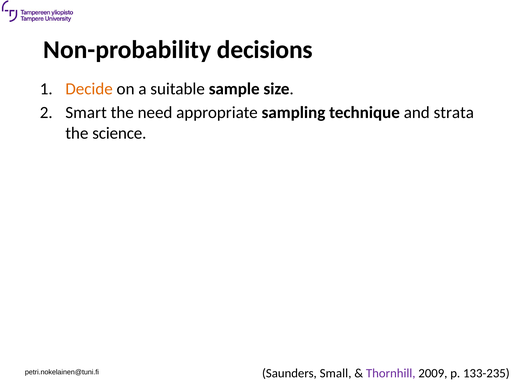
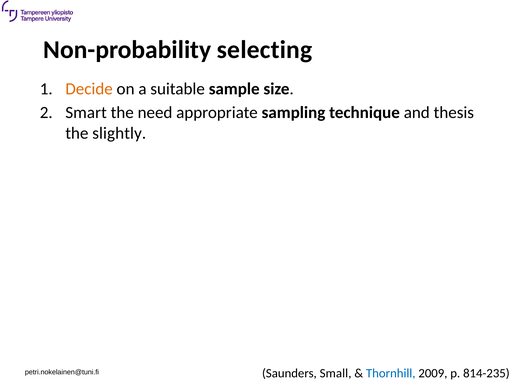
decisions: decisions -> selecting (265, 50)
strata: strata -> thesis (454, 113)
science: science -> slightly (119, 133)
Thornhill colour: purple -> blue (391, 373)
133-235: 133-235 -> 814-235 (486, 373)
